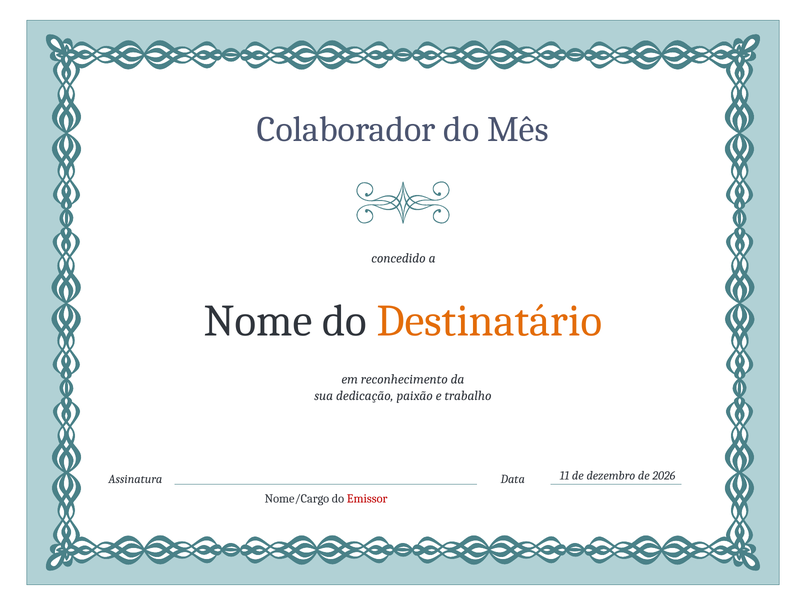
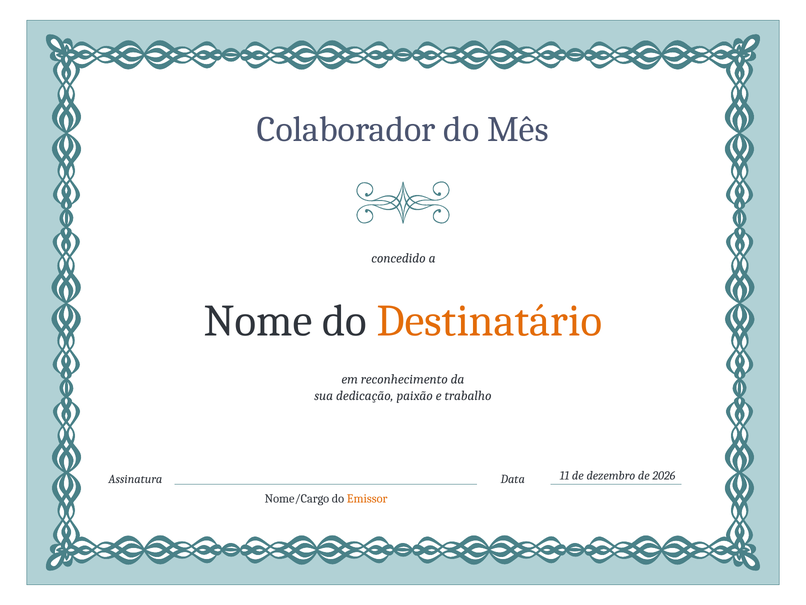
Emissor colour: red -> orange (367, 498)
